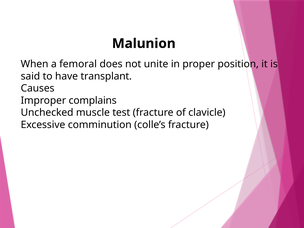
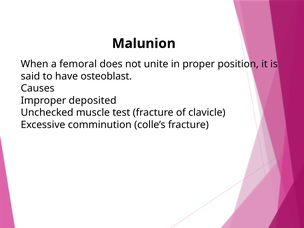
transplant: transplant -> osteoblast (106, 76)
complains: complains -> deposited (93, 100)
